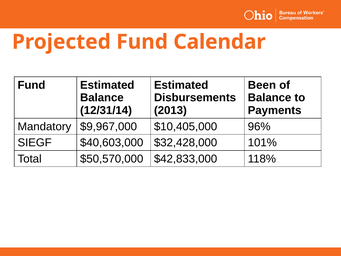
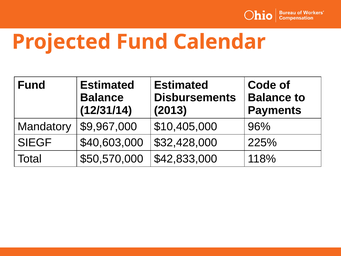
Been: Been -> Code (262, 85)
101%: 101% -> 225% (262, 143)
